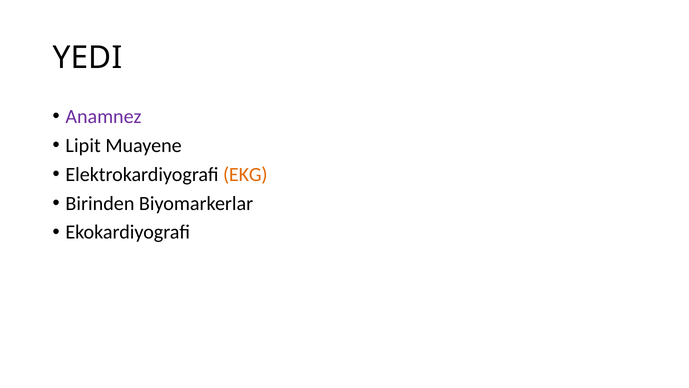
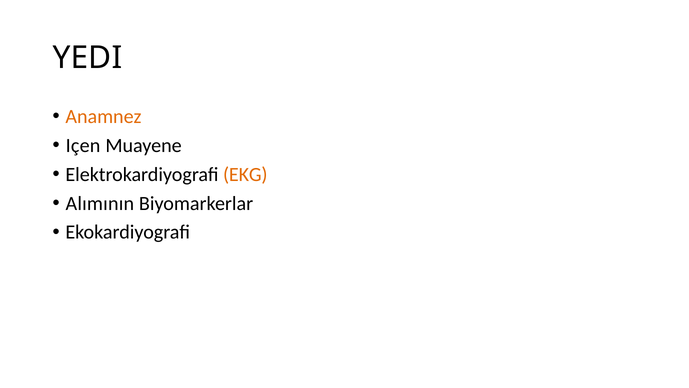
Anamnez colour: purple -> orange (103, 116)
Lipit: Lipit -> Içen (83, 145)
Birinden: Birinden -> Alımının (100, 203)
